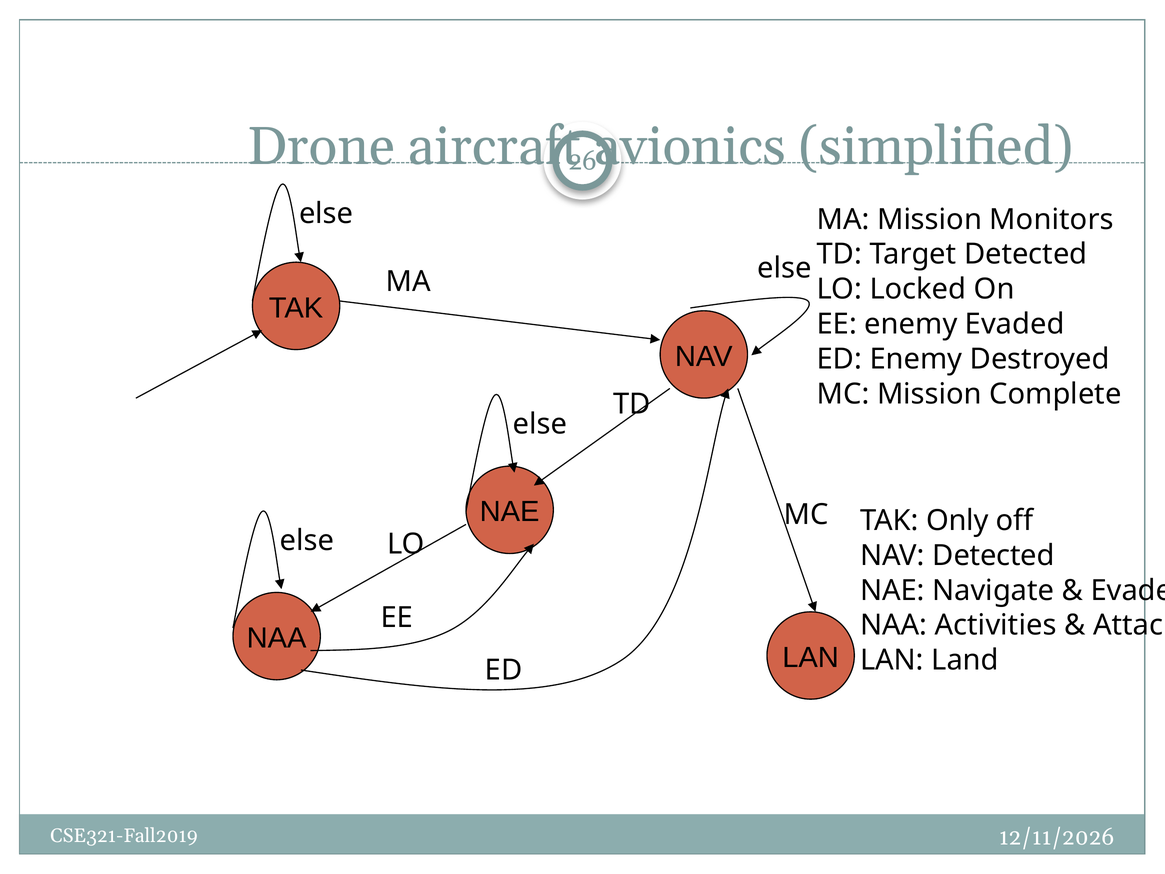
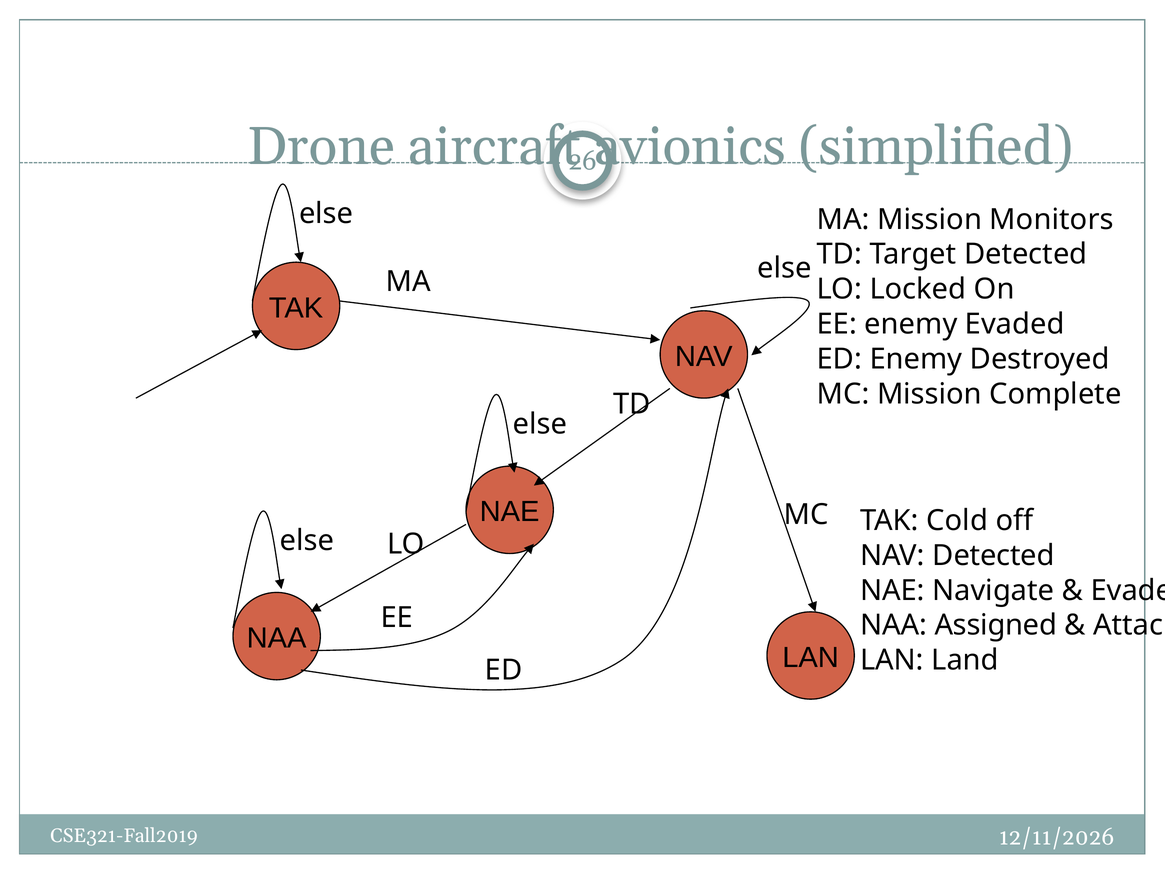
Only: Only -> Cold (957, 520)
Activities: Activities -> Assigned (996, 625)
